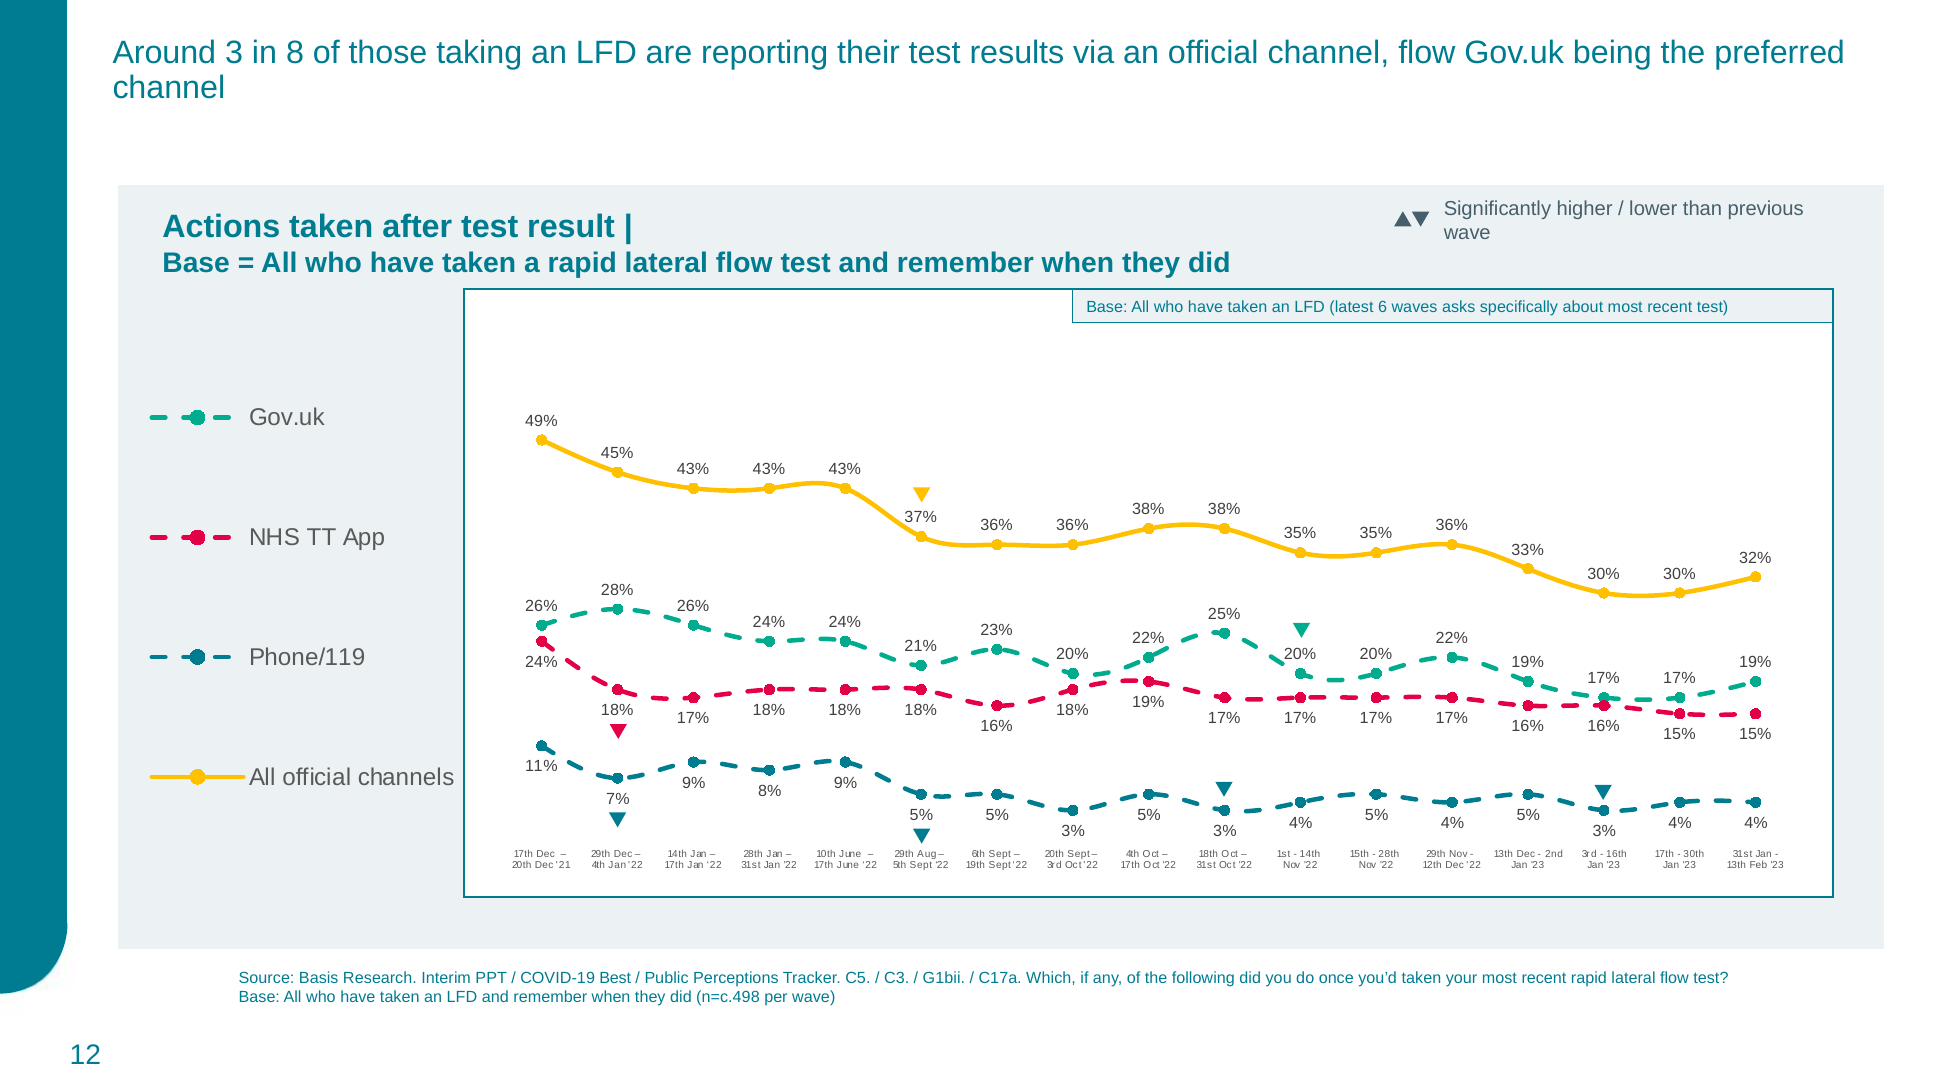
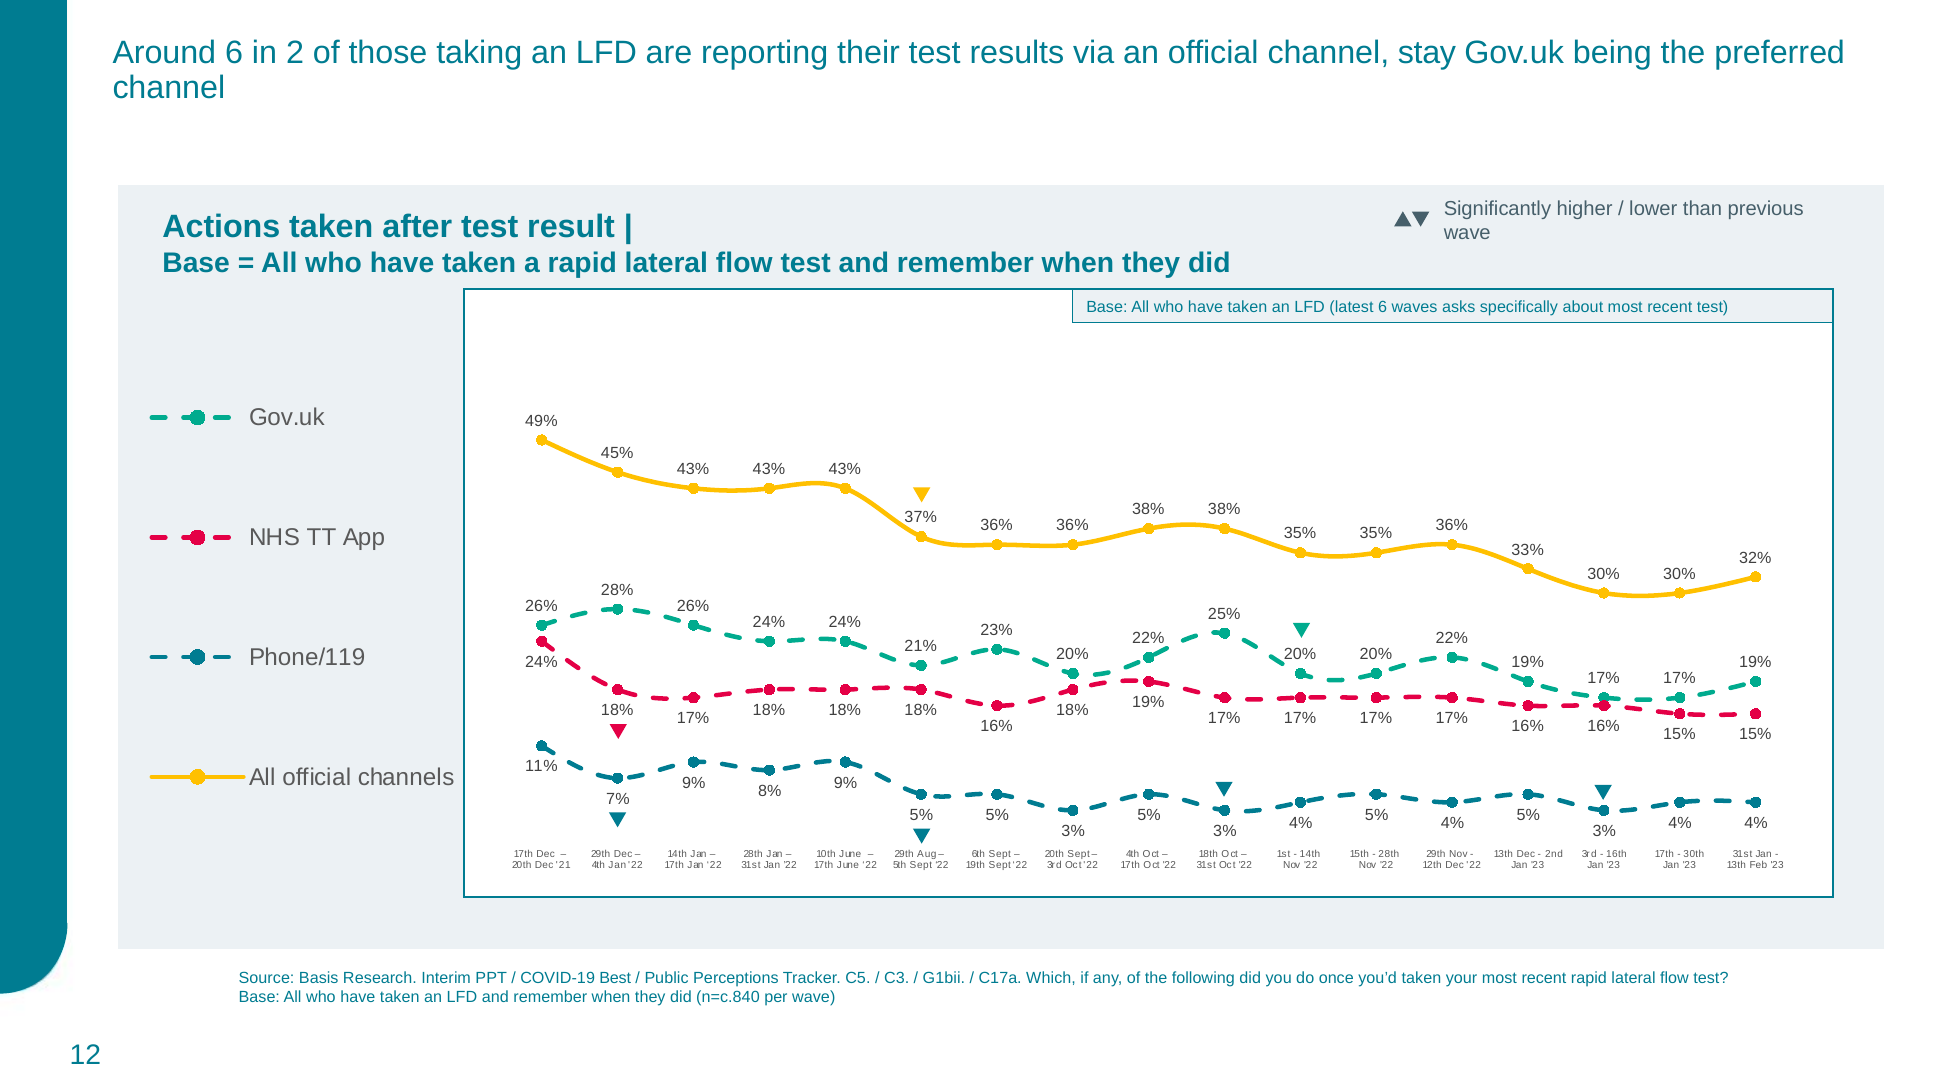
Around 3: 3 -> 6 (234, 53)
8: 8 -> 2 (295, 53)
channel flow: flow -> stay (1427, 53)
n=c.498: n=c.498 -> n=c.840 (728, 997)
